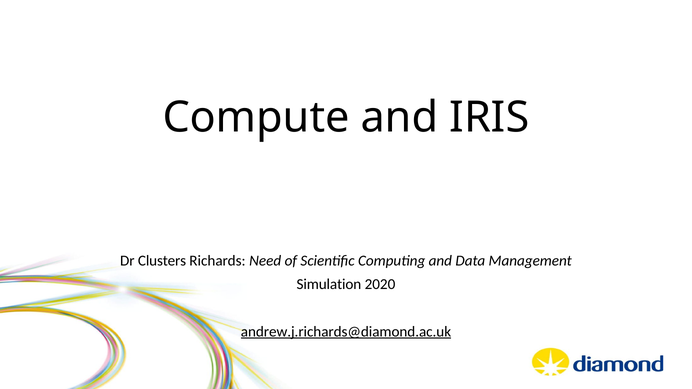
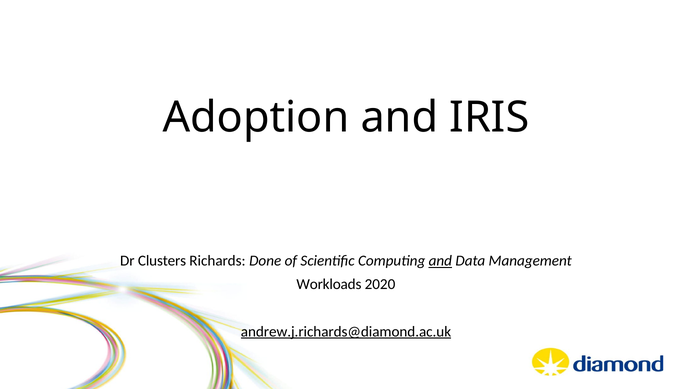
Compute: Compute -> Adoption (256, 118)
Need: Need -> Done (265, 261)
and underline: none -> present (440, 261)
Simulation: Simulation -> Workloads (329, 285)
